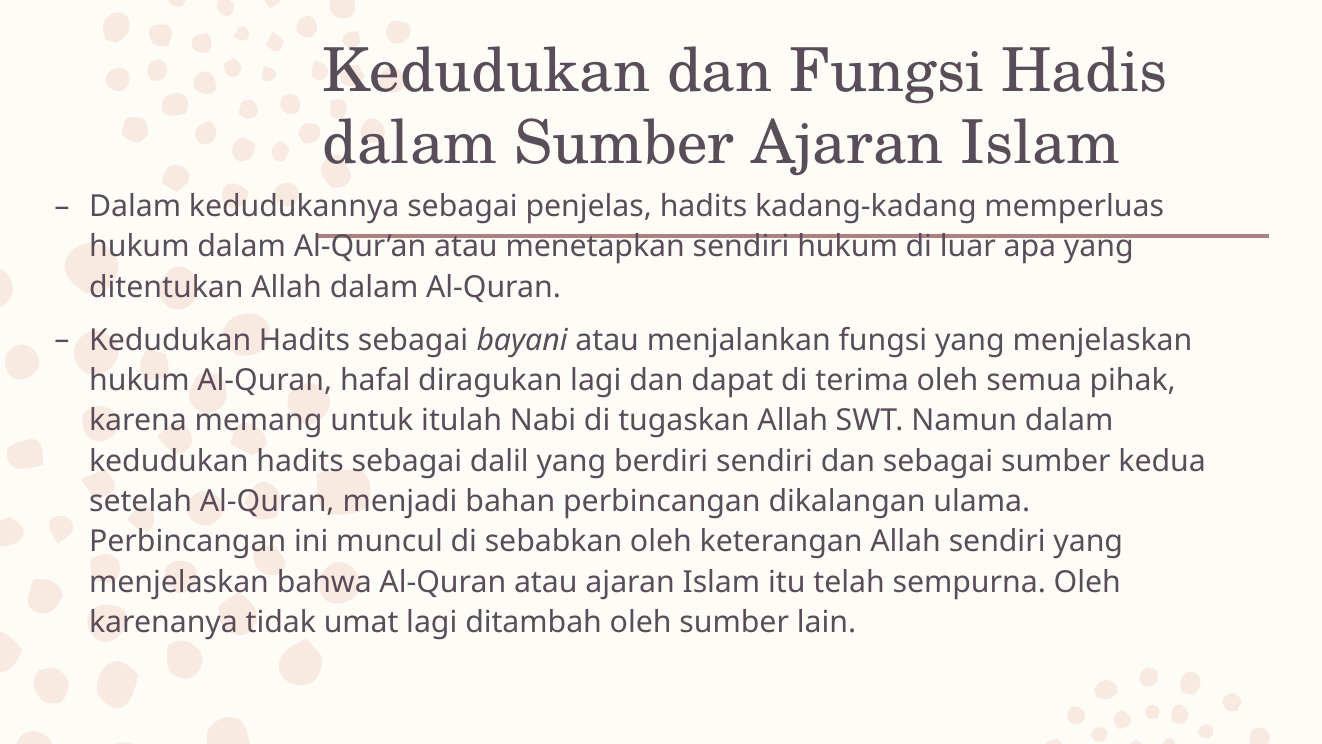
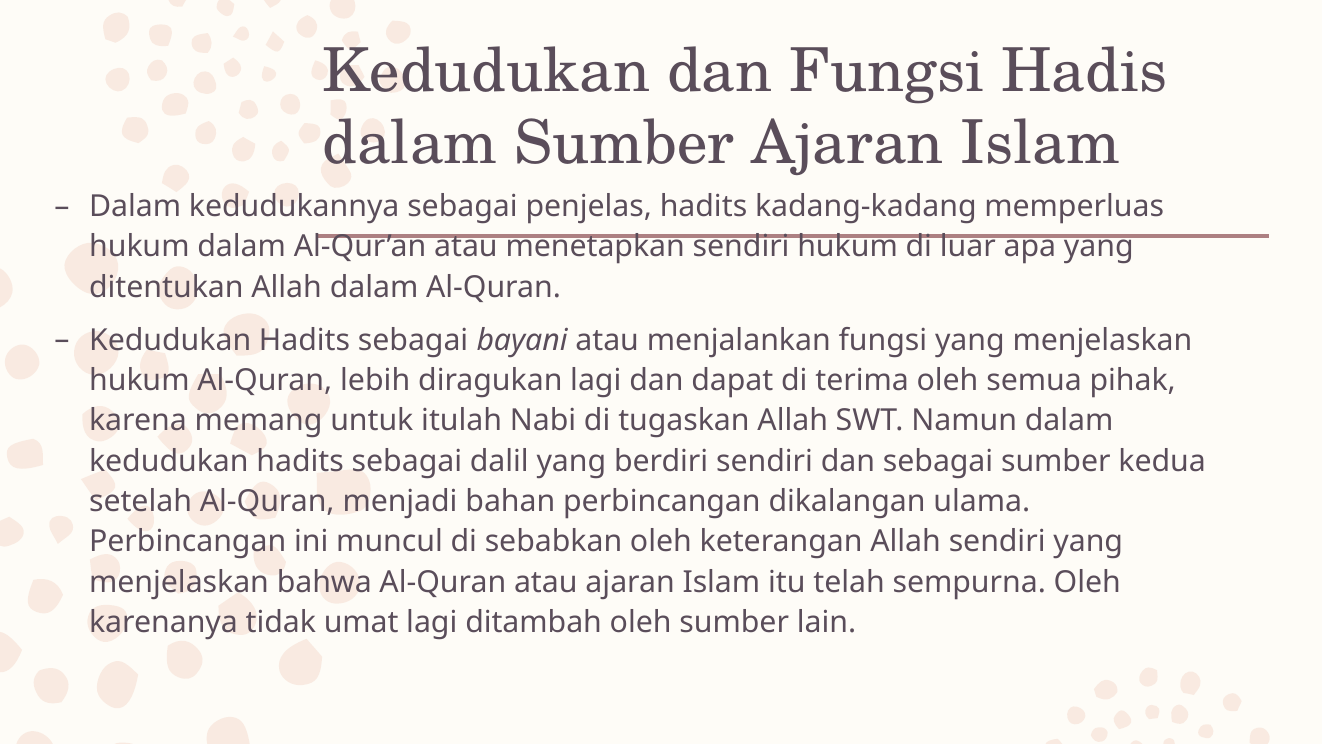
hafal: hafal -> lebih (375, 380)
